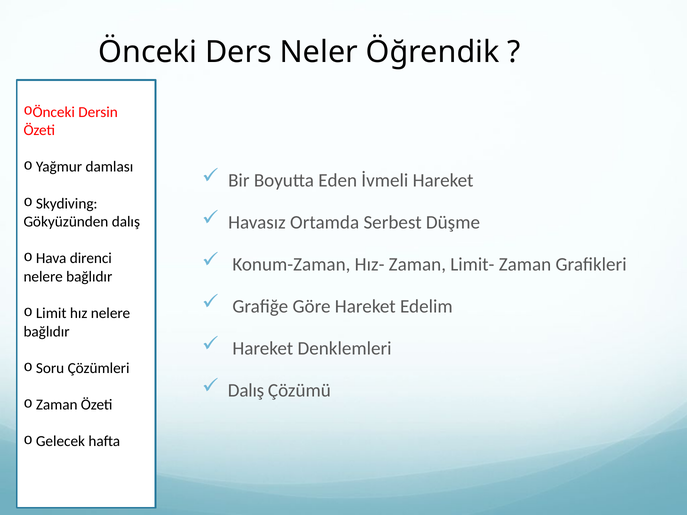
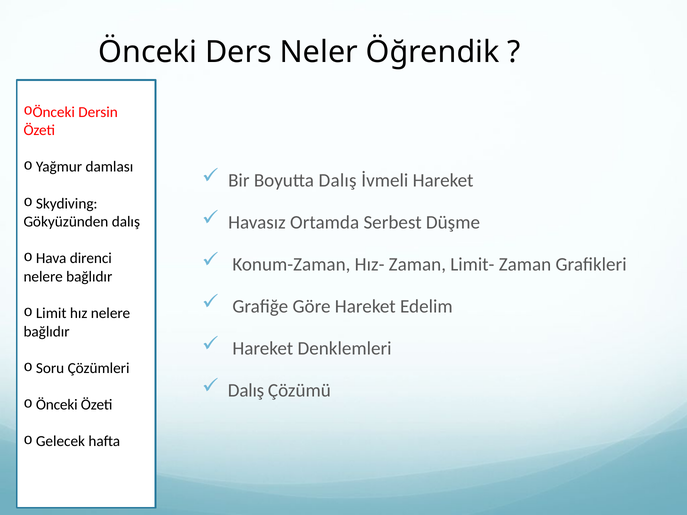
Boyutta Eden: Eden -> Dalış (338, 180)
Zaman: Zaman -> Önceki (57, 405)
